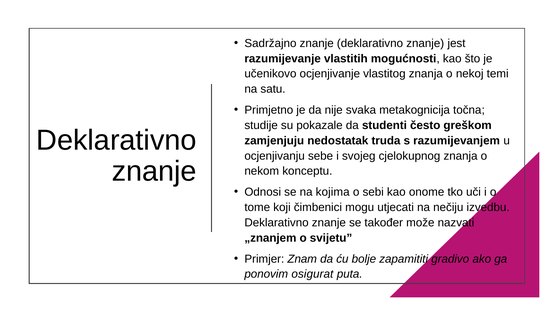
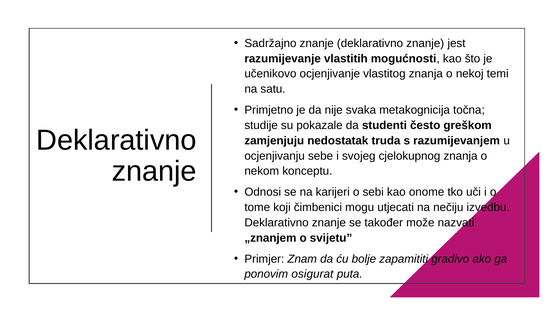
kojima: kojima -> karijeri (333, 192)
